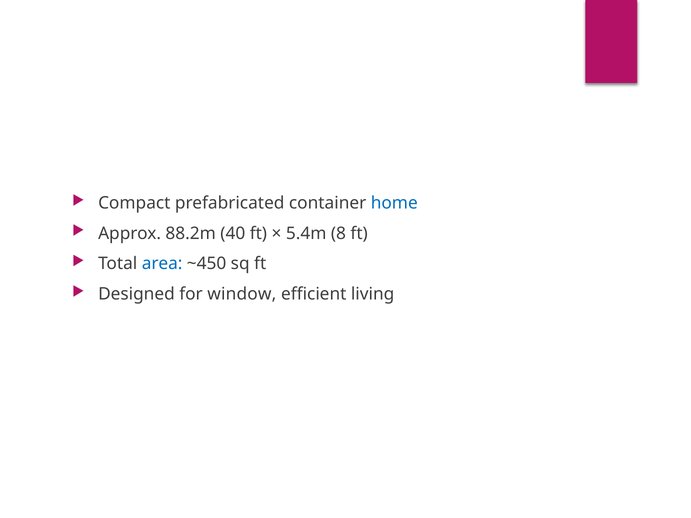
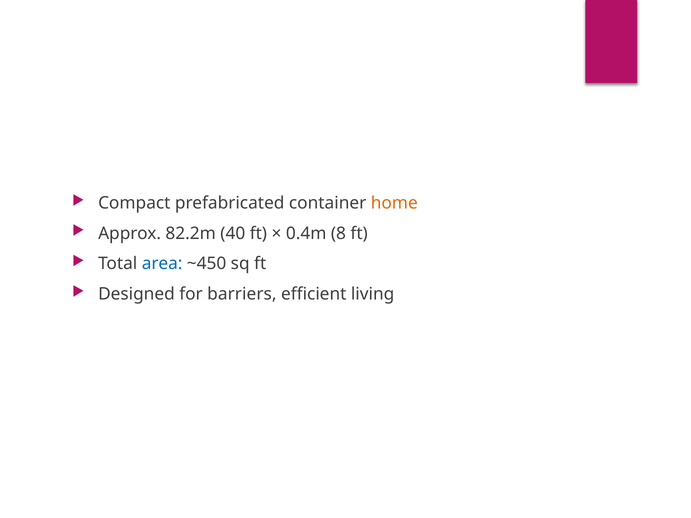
home colour: blue -> orange (394, 203)
88.2m: 88.2m -> 82.2m (191, 233)
5.4m: 5.4m -> 0.4m (306, 233)
window: window -> barriers (242, 294)
